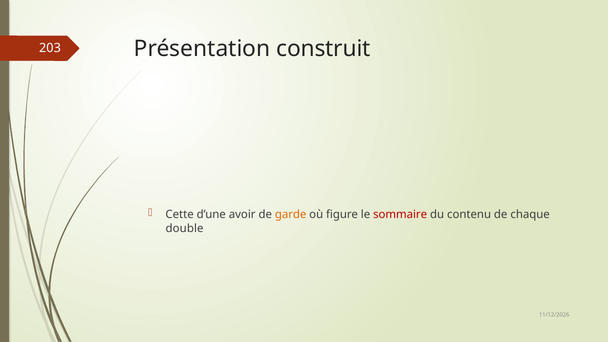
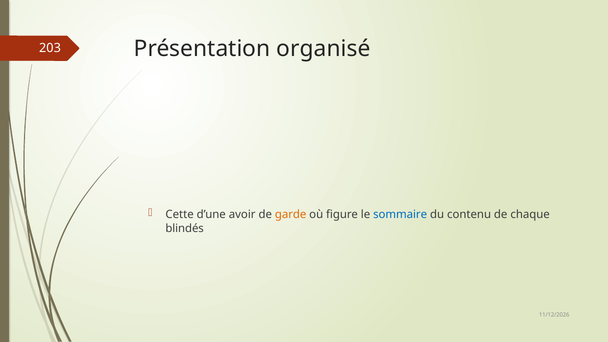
construit: construit -> organisé (323, 49)
sommaire colour: red -> blue (400, 215)
double: double -> blindés (185, 228)
